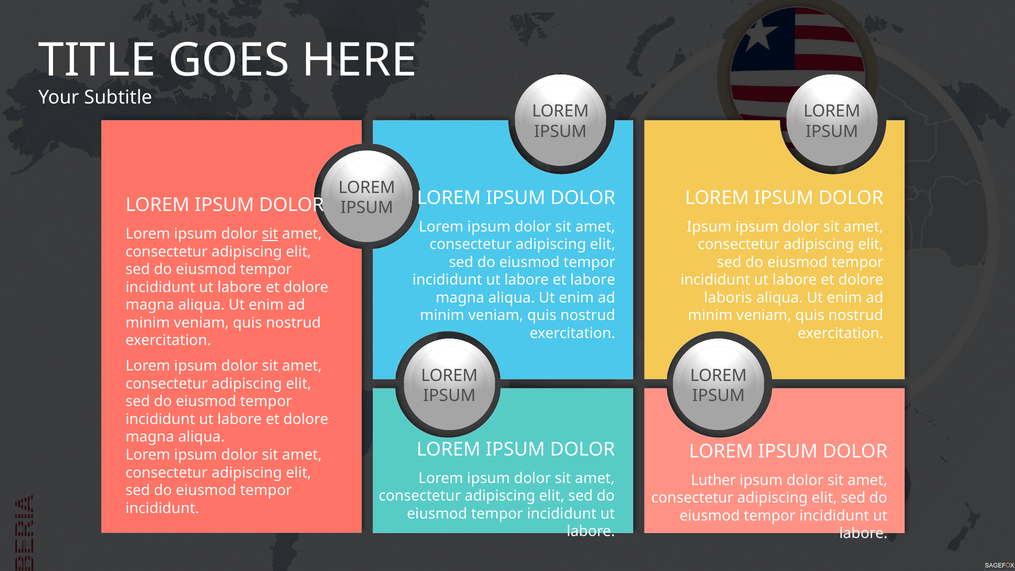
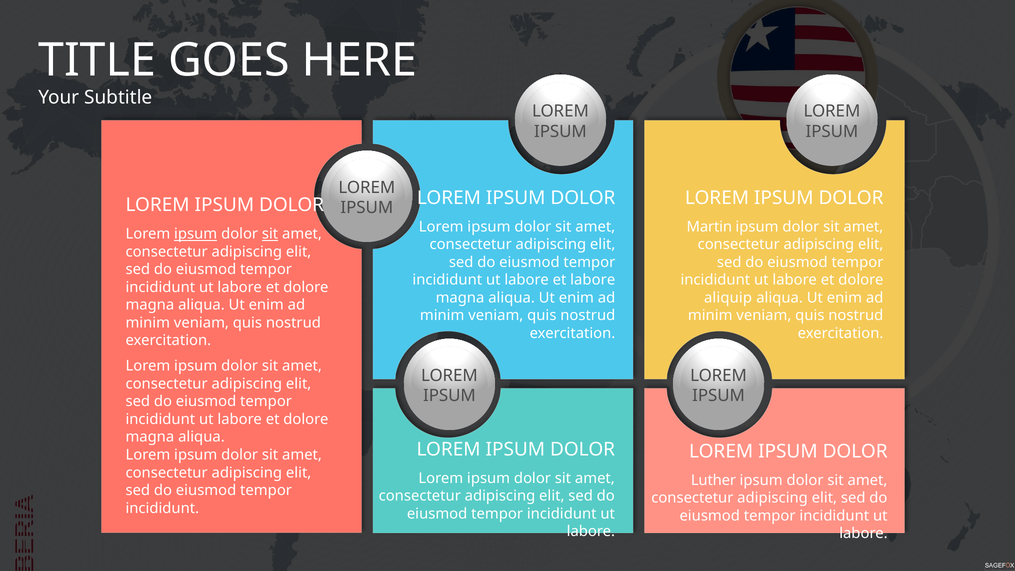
Ipsum: Ipsum -> Martin (709, 227)
ipsum underline: none -> present (196, 234)
laboris: laboris -> aliquip (728, 298)
